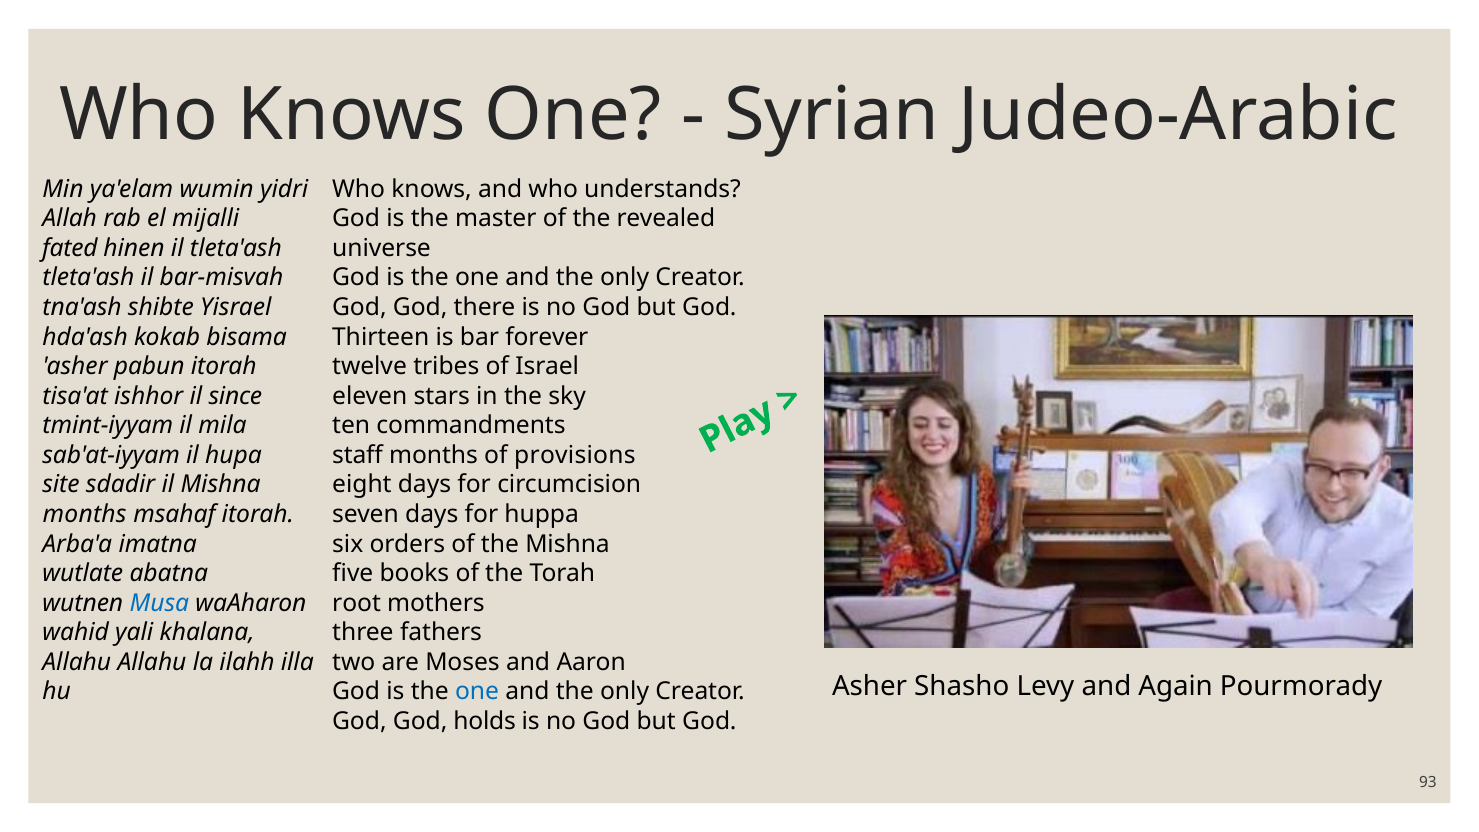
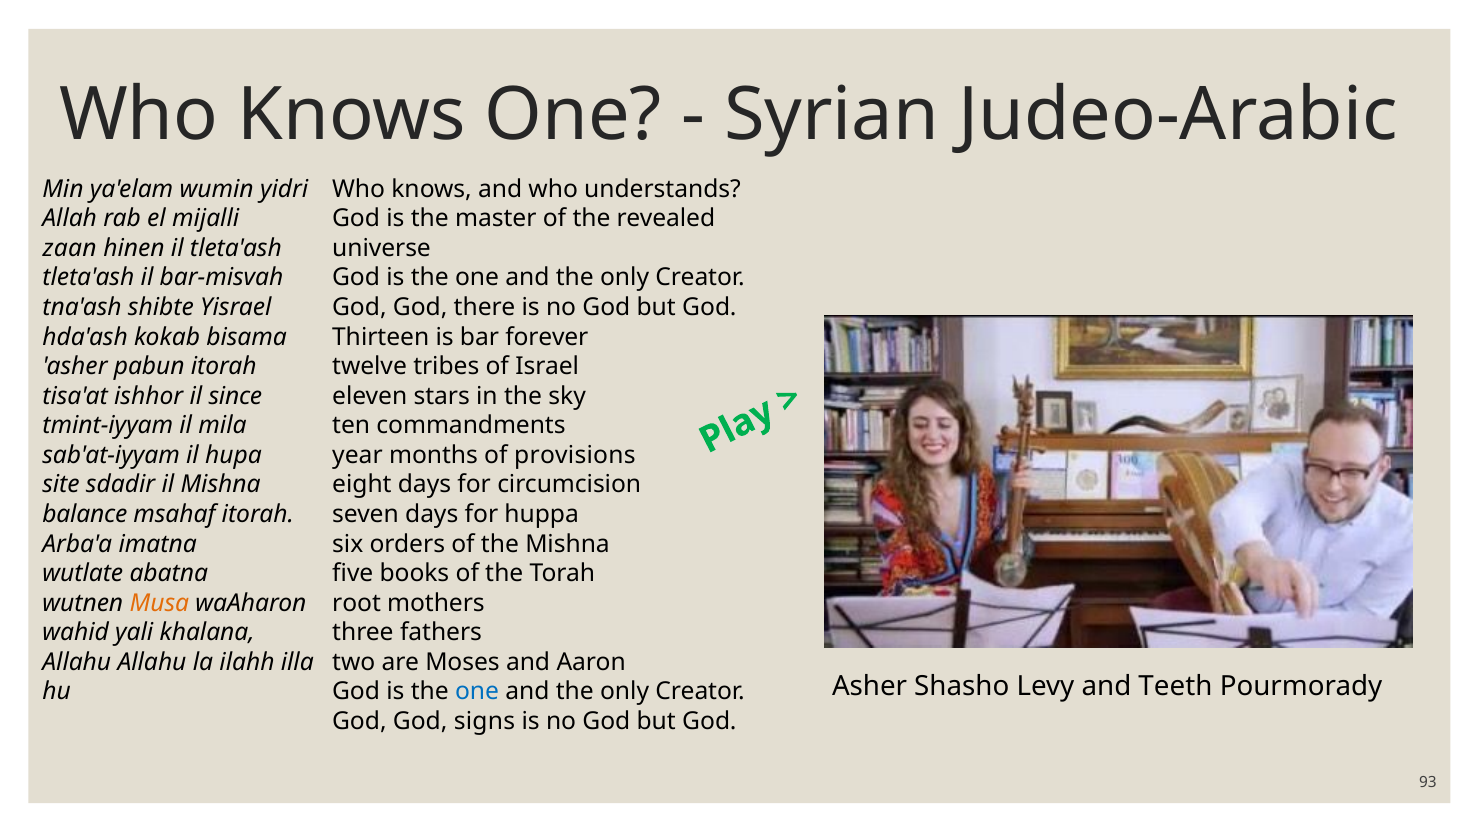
fated: fated -> zaan (70, 248)
staff: staff -> year (357, 455)
months: months -> balance (85, 514)
Musa colour: blue -> orange (159, 603)
Again: Again -> Teeth (1176, 686)
holds: holds -> signs (484, 721)
